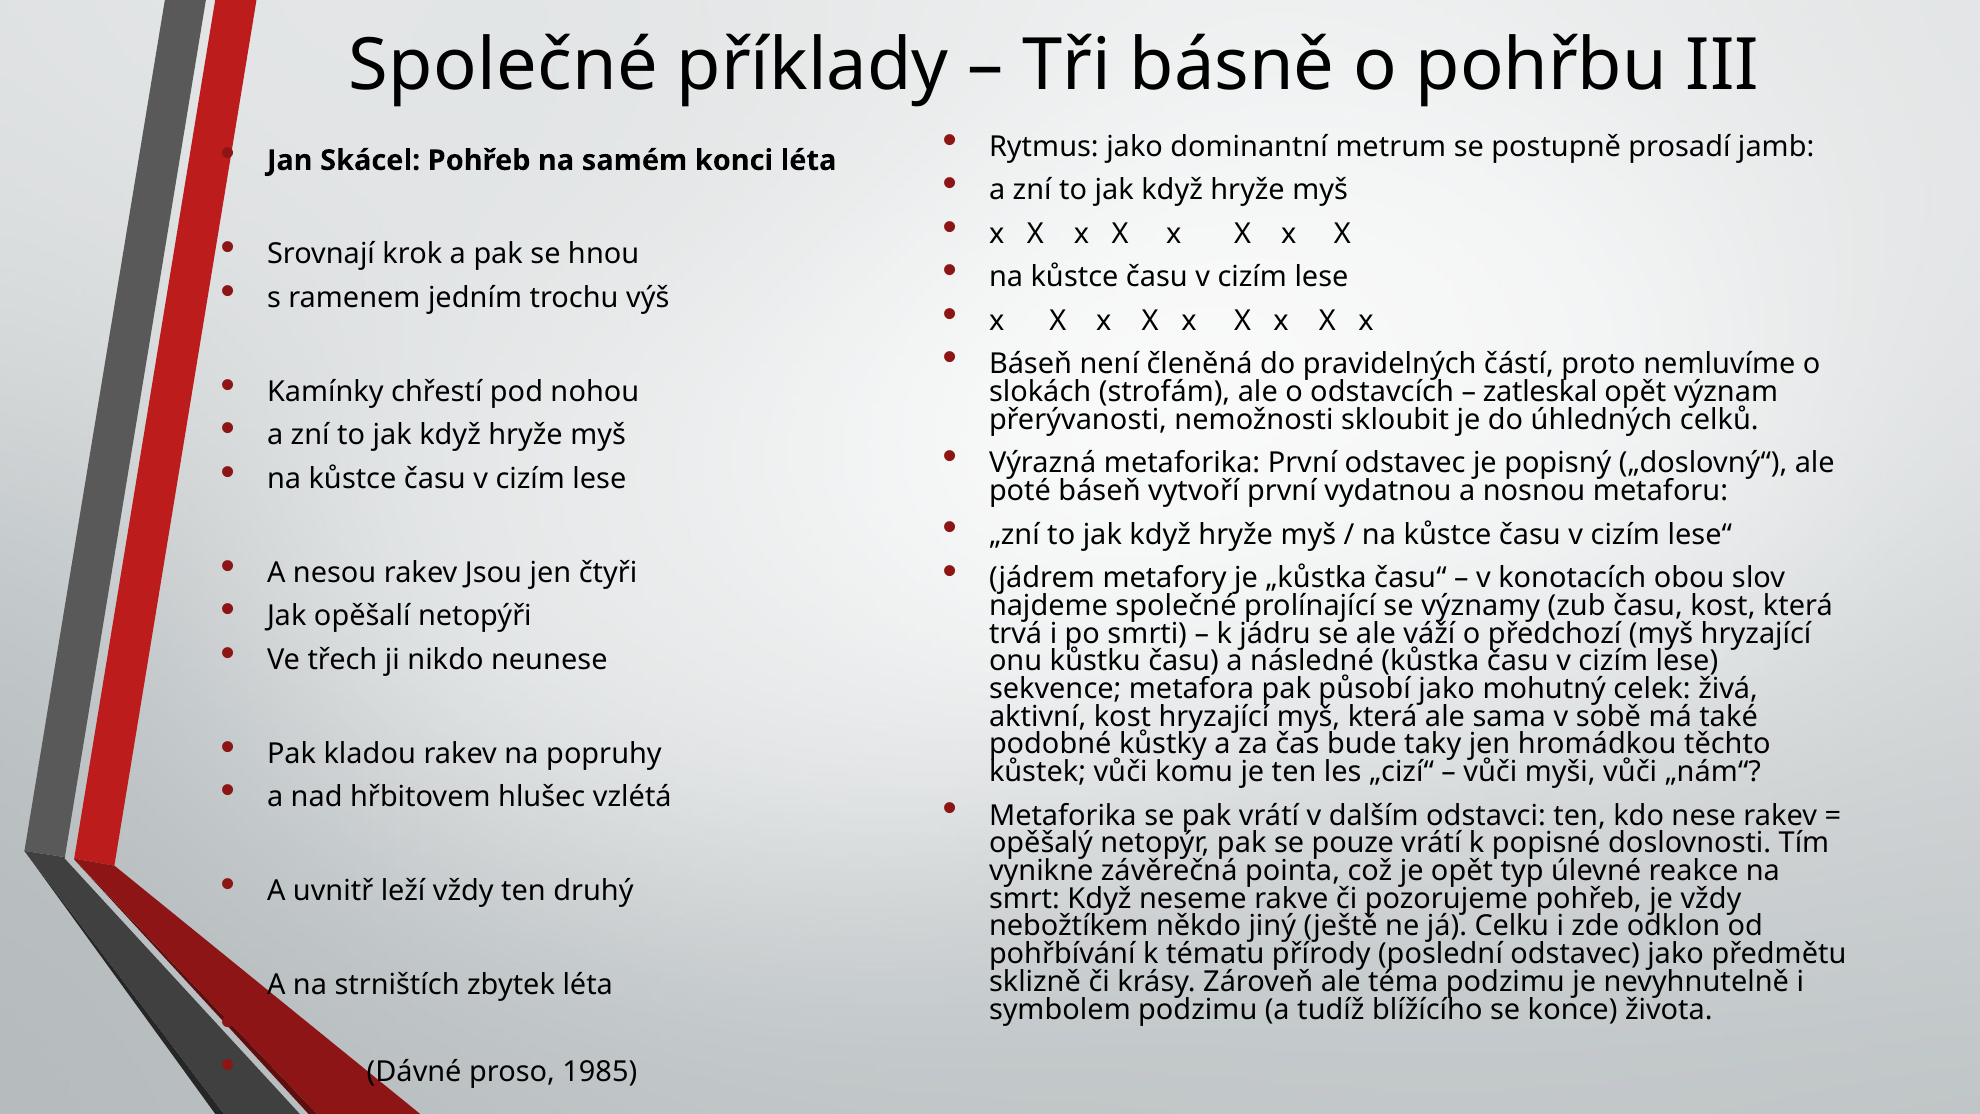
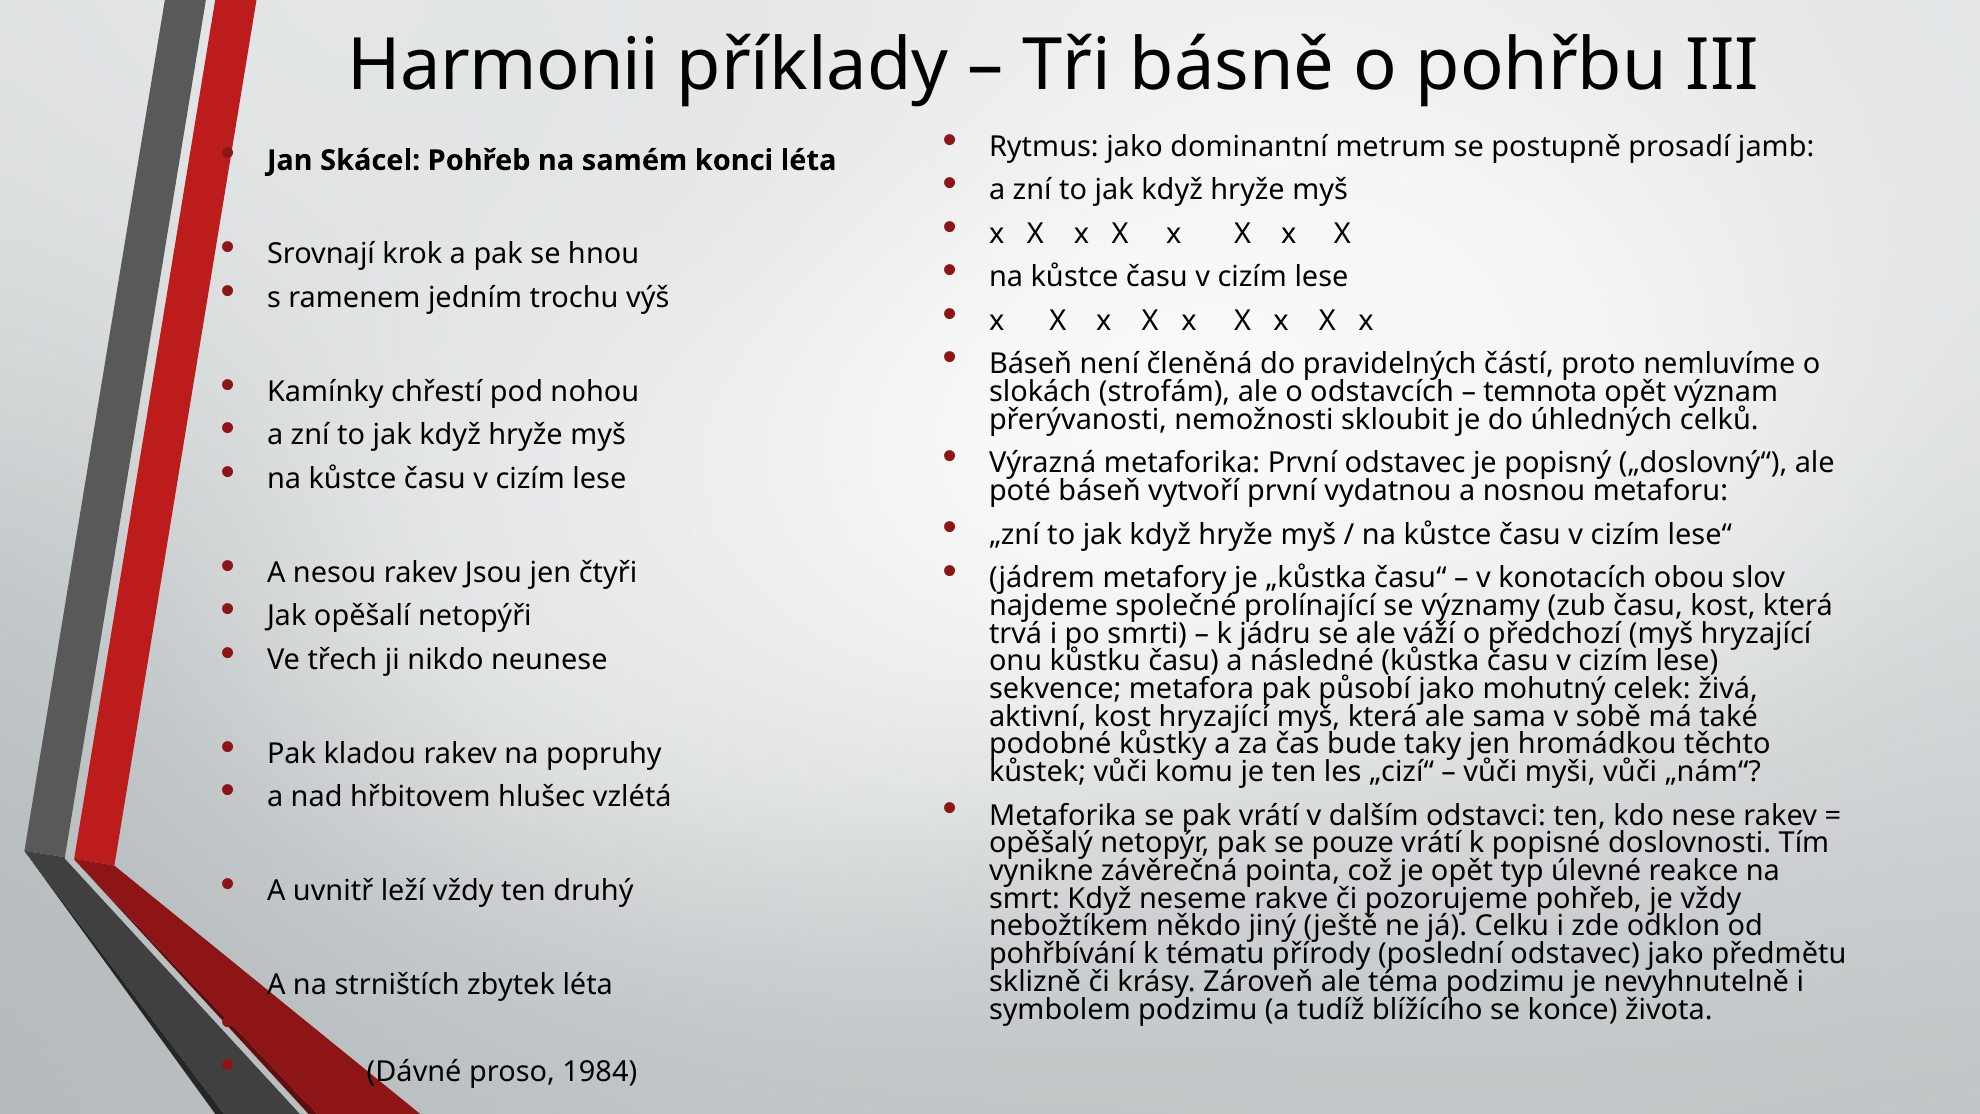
Společné: Společné -> Harmonii (504, 65)
zatleskal: zatleskal -> temnota (1540, 392)
1985: 1985 -> 1984 (600, 1072)
